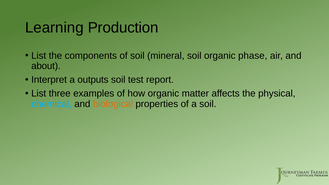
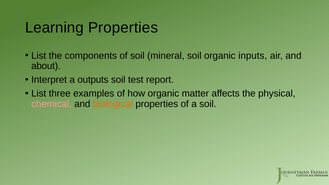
Learning Production: Production -> Properties (123, 28)
phase: phase -> inputs (253, 56)
chemical colour: light blue -> pink (51, 104)
